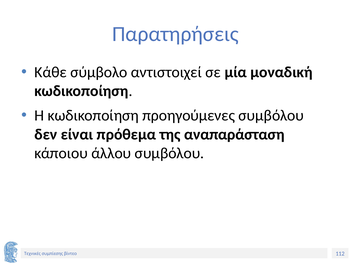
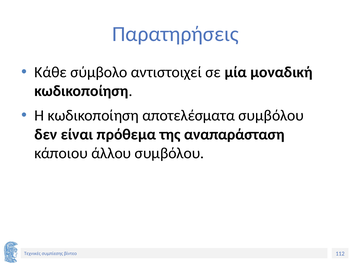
προηγούμενες: προηγούμενες -> αποτελέσματα (189, 115)
